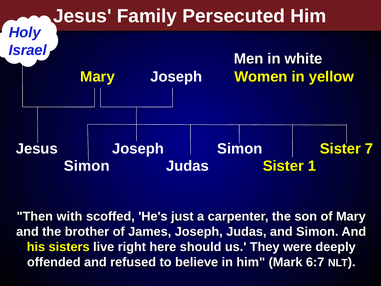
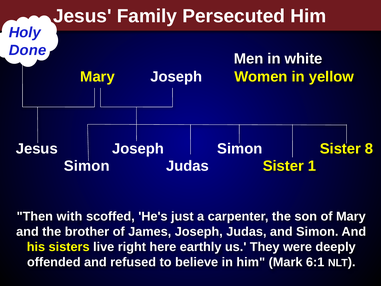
Israel: Israel -> Done (28, 50)
7: 7 -> 8 (369, 149)
should: should -> earthly (201, 247)
6:7: 6:7 -> 6:1 (315, 262)
